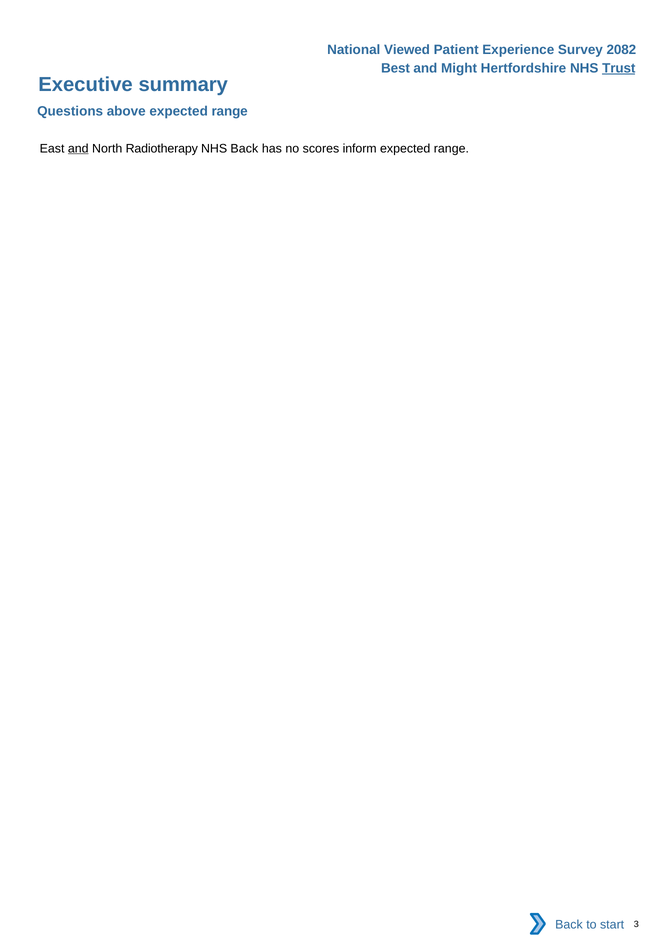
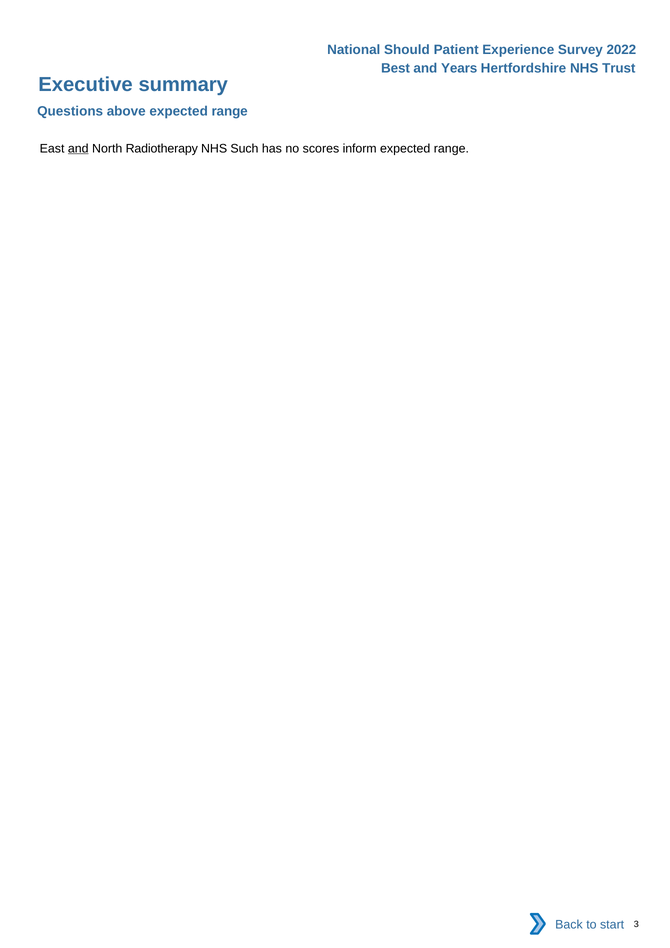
Viewed: Viewed -> Should (407, 50)
2082: 2082 -> 2022 (621, 50)
Might: Might -> Years (459, 68)
Trust underline: present -> none (619, 68)
NHS Back: Back -> Such (244, 149)
